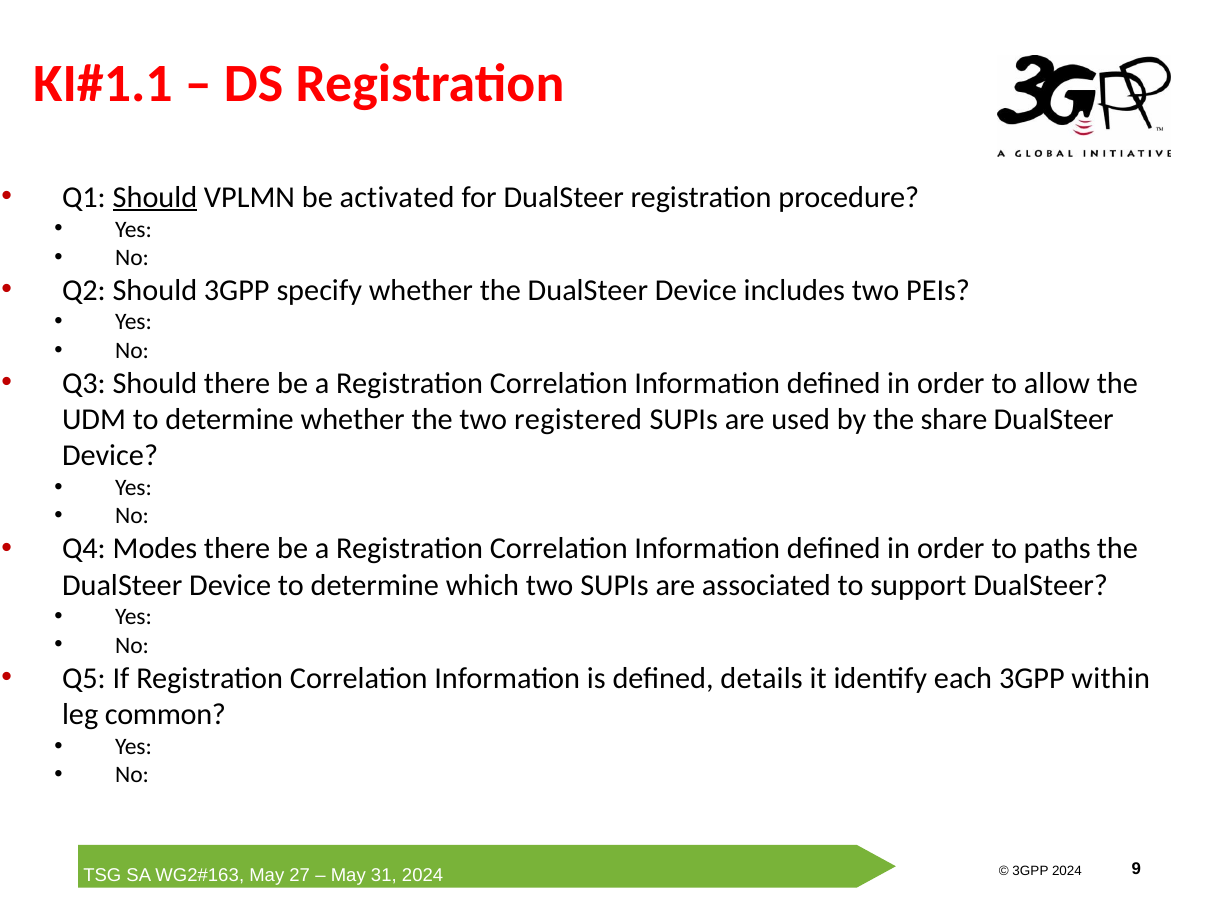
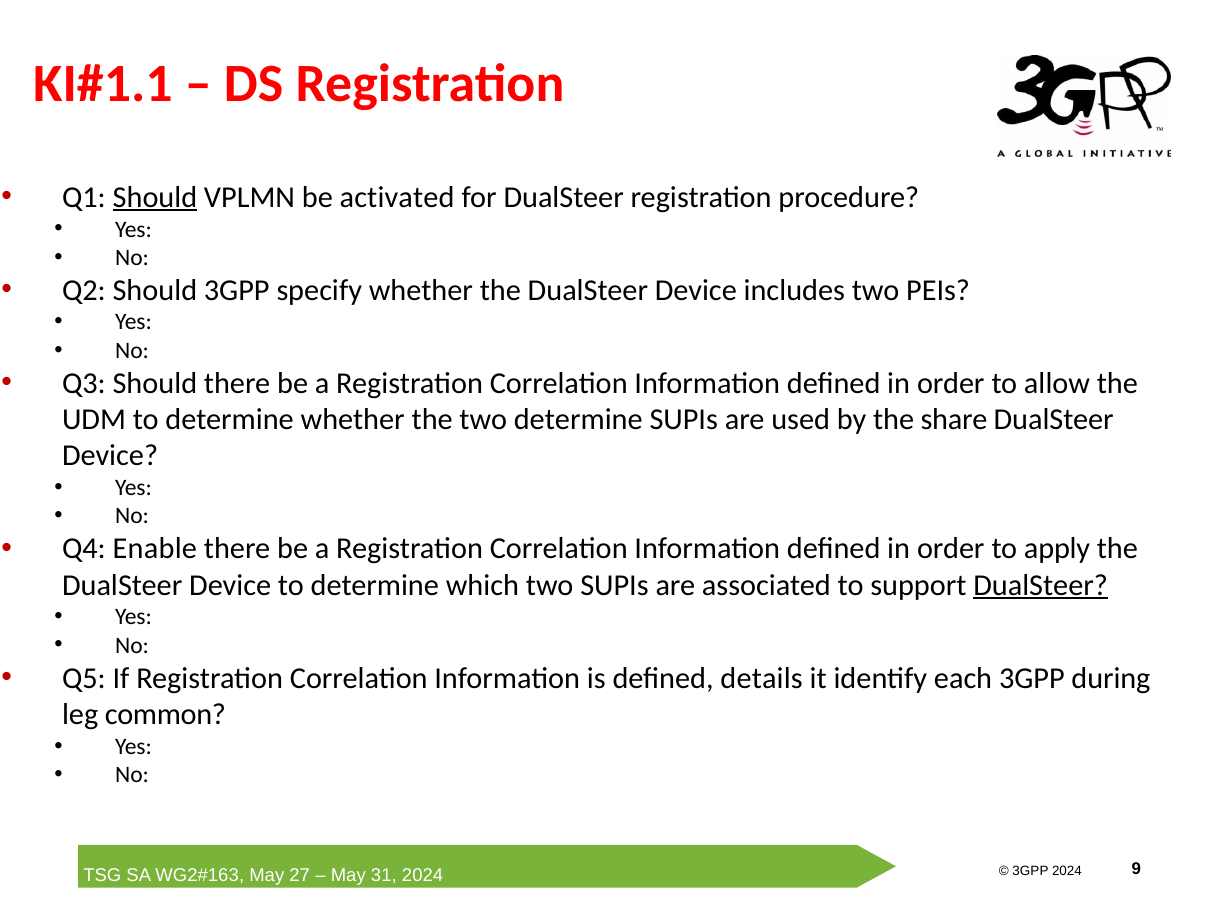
two registered: registered -> determine (578, 420)
Modes: Modes -> Enable (155, 549)
paths: paths -> apply (1057, 549)
DualSteer underline: none -> present (1041, 585)
within: within -> during (1111, 678)
